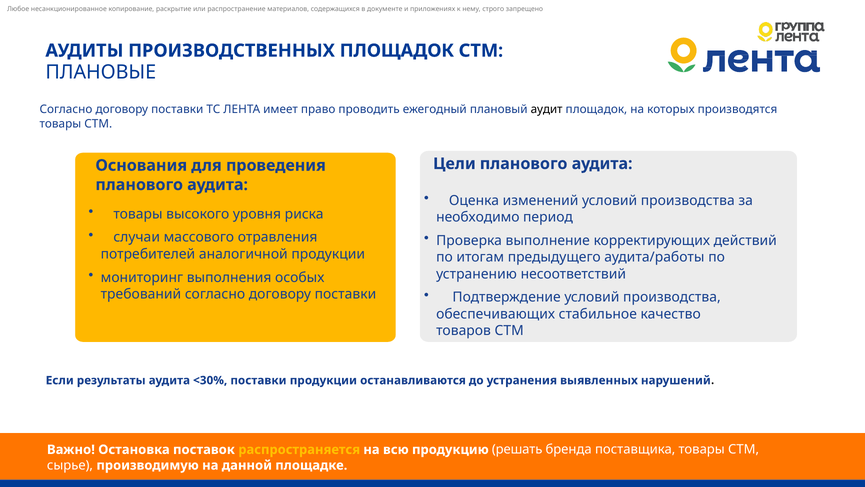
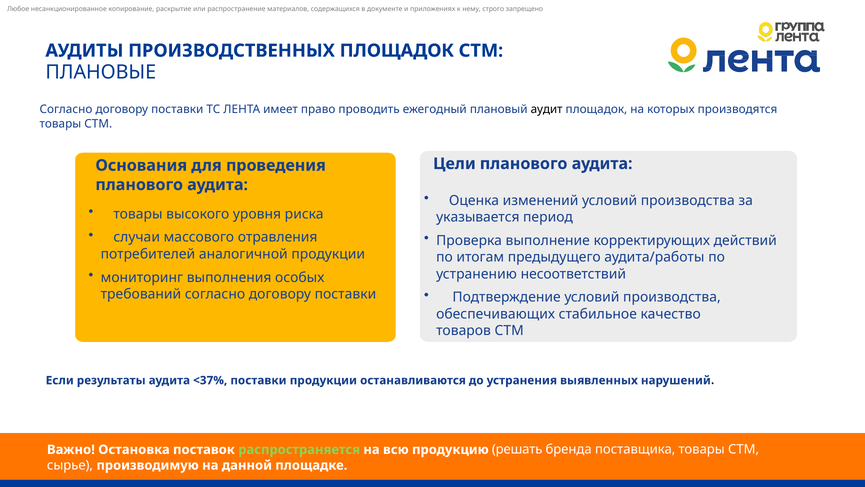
необходимо: необходимо -> указывается (478, 217)
<30%: <30% -> <37% (210, 380)
распространяется colour: yellow -> light green (299, 449)
